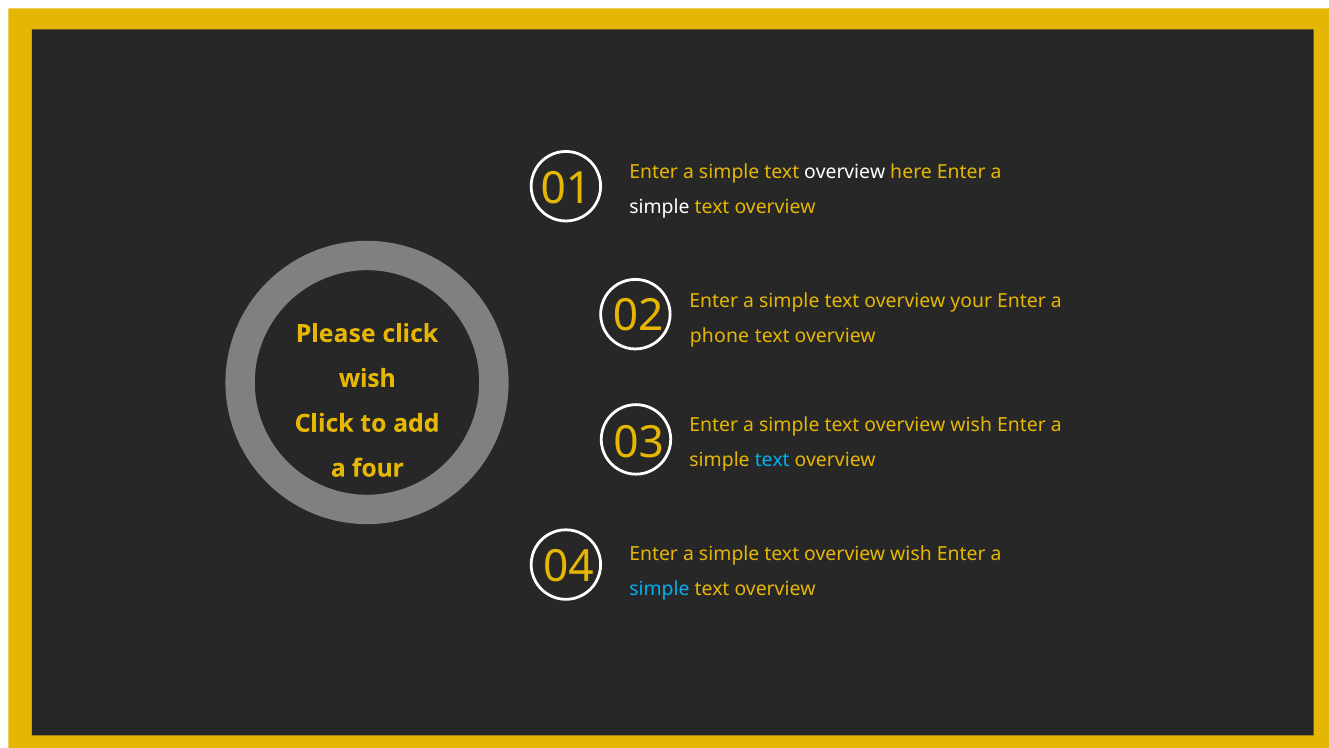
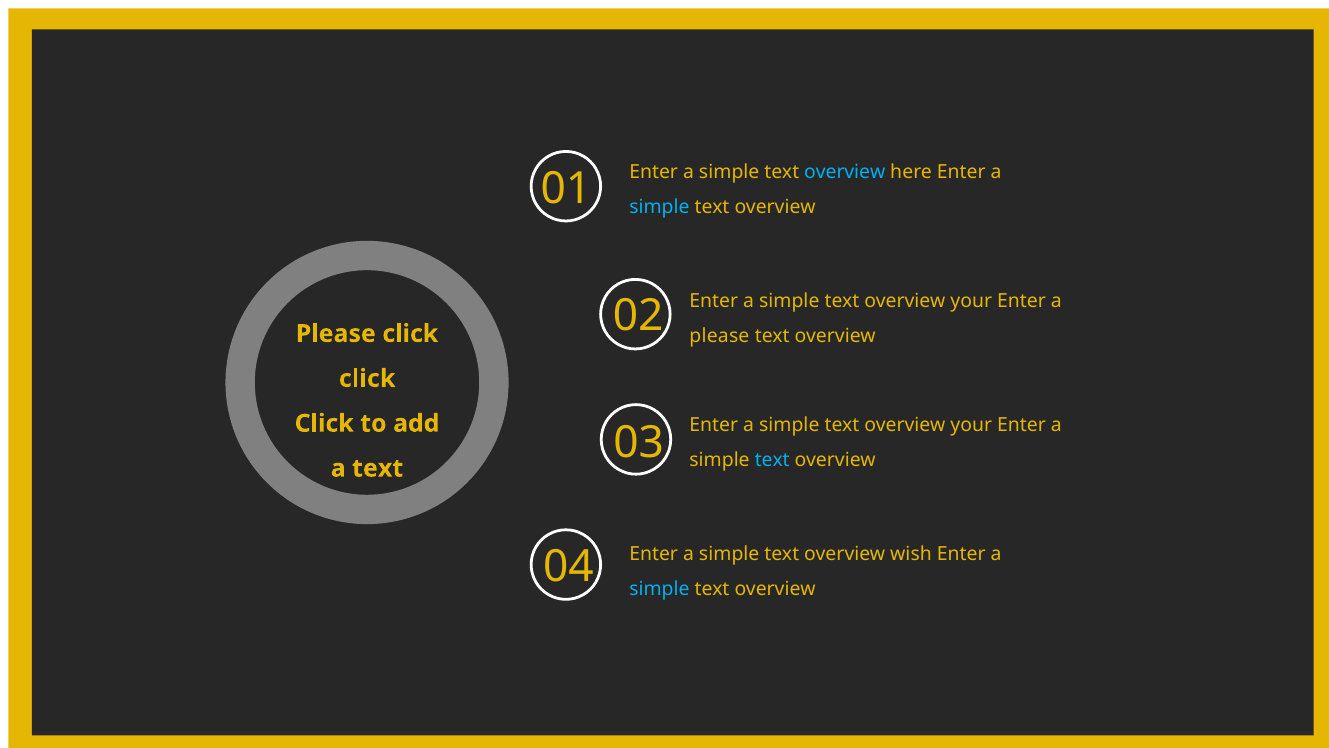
overview colour: white -> light blue (845, 172)
simple colour: white -> light blue (659, 207)
phone: phone -> please (719, 335)
wish: wish -> click (367, 378)
wish: wish -> your (971, 425)
a four: four -> text (378, 468)
